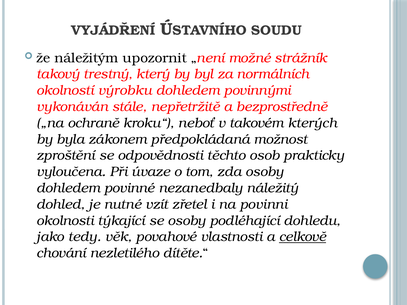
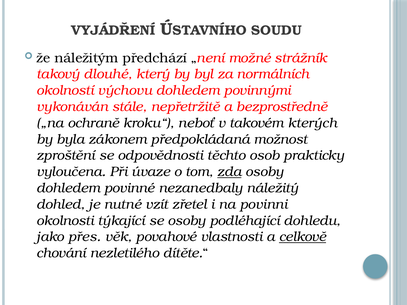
upozornit: upozornit -> předchází (155, 58)
trestný: trestný -> dlouhé (108, 74)
výrobku: výrobku -> výchovu (125, 91)
zda underline: none -> present (229, 172)
tedy: tedy -> přes (85, 237)
